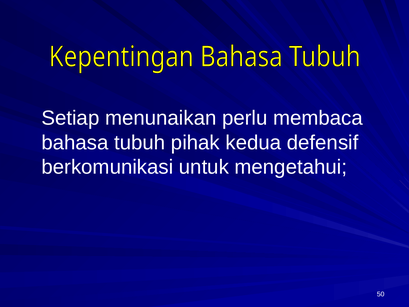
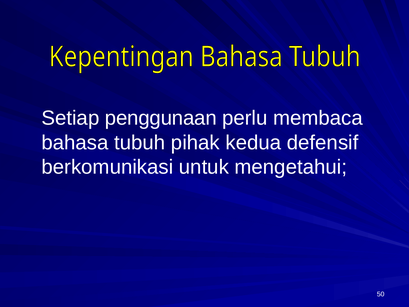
menunaikan: menunaikan -> penggunaan (161, 118)
